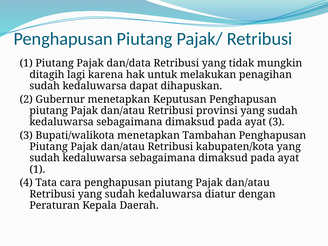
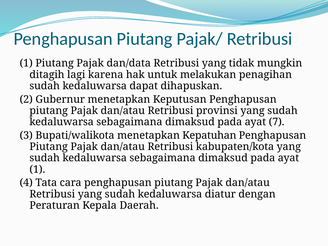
ayat 3: 3 -> 7 (277, 122)
Tambahan: Tambahan -> Kepatuhan (209, 135)
